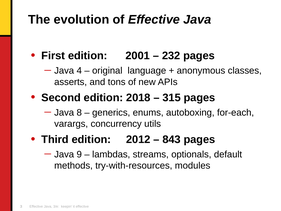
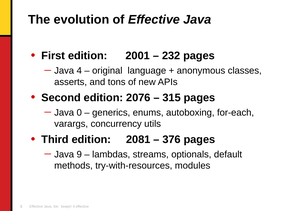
2018: 2018 -> 2076 (138, 98)
8: 8 -> 0 (79, 112)
2012: 2012 -> 2081 (138, 139)
843: 843 -> 376 (172, 139)
